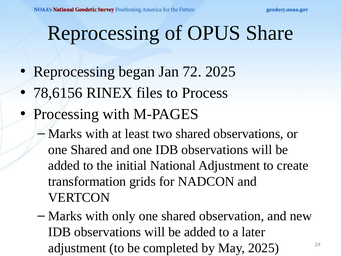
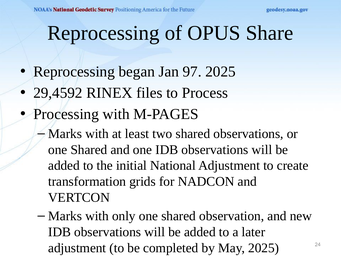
72: 72 -> 97 (192, 72)
78,6156: 78,6156 -> 29,4592 (58, 93)
